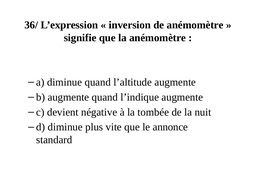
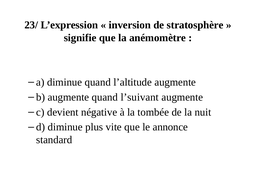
36/: 36/ -> 23/ (31, 25)
de anémomètre: anémomètre -> stratosphère (195, 25)
l’indique: l’indique -> l’suivant (140, 97)
